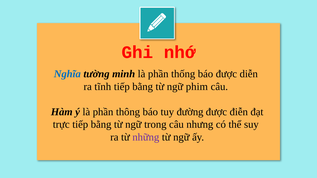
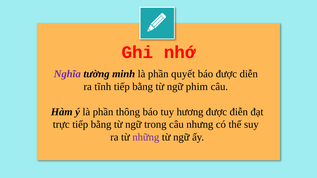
Nghĩa colour: blue -> purple (67, 74)
thống: thống -> quyết (183, 74)
đường: đường -> hương (190, 112)
